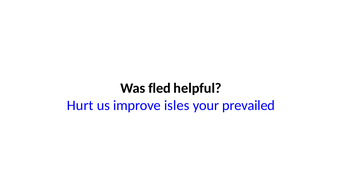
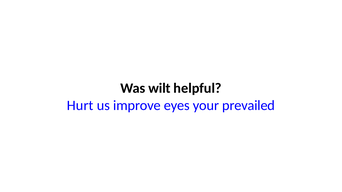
fled: fled -> wilt (159, 88)
isles: isles -> eyes (177, 106)
